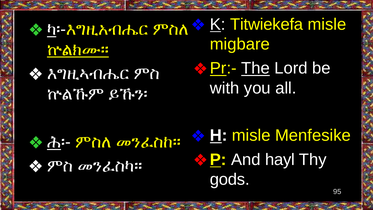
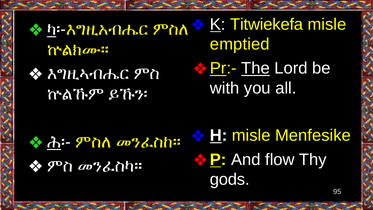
migbare: migbare -> emptied (240, 44)
ኵልክሙ። underline: present -> none (78, 50)
hayl: hayl -> flow (280, 159)
